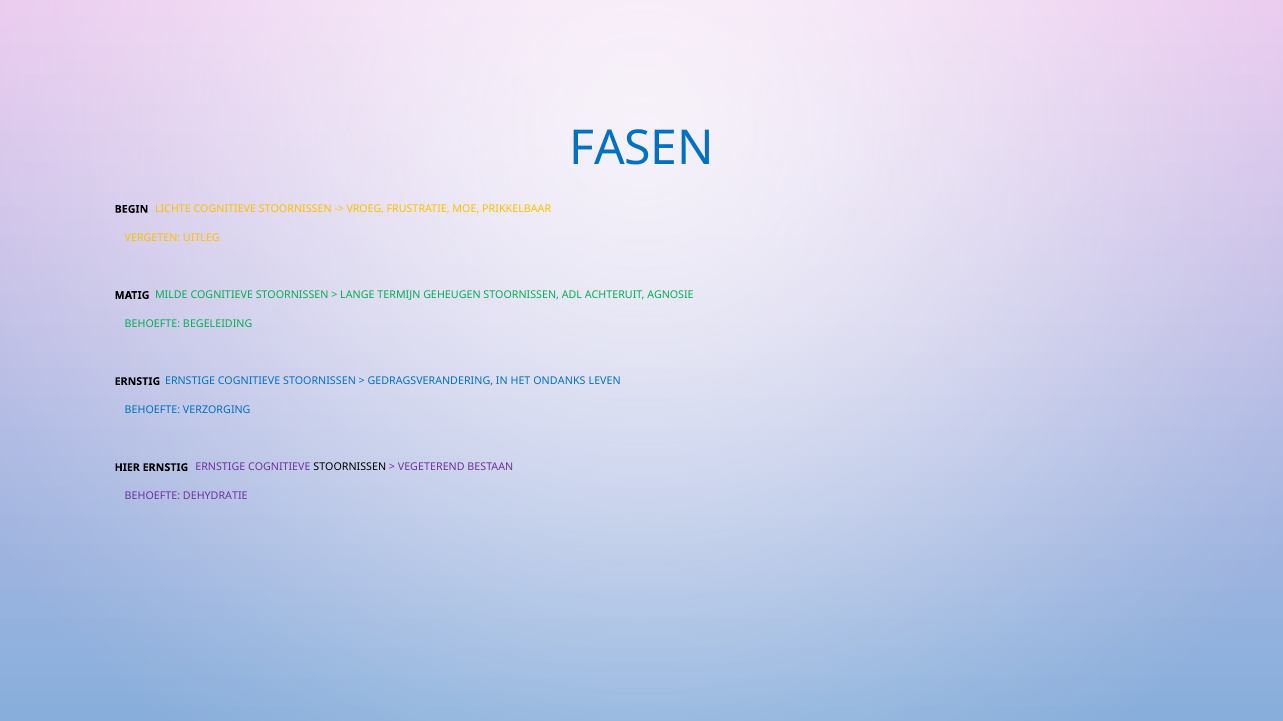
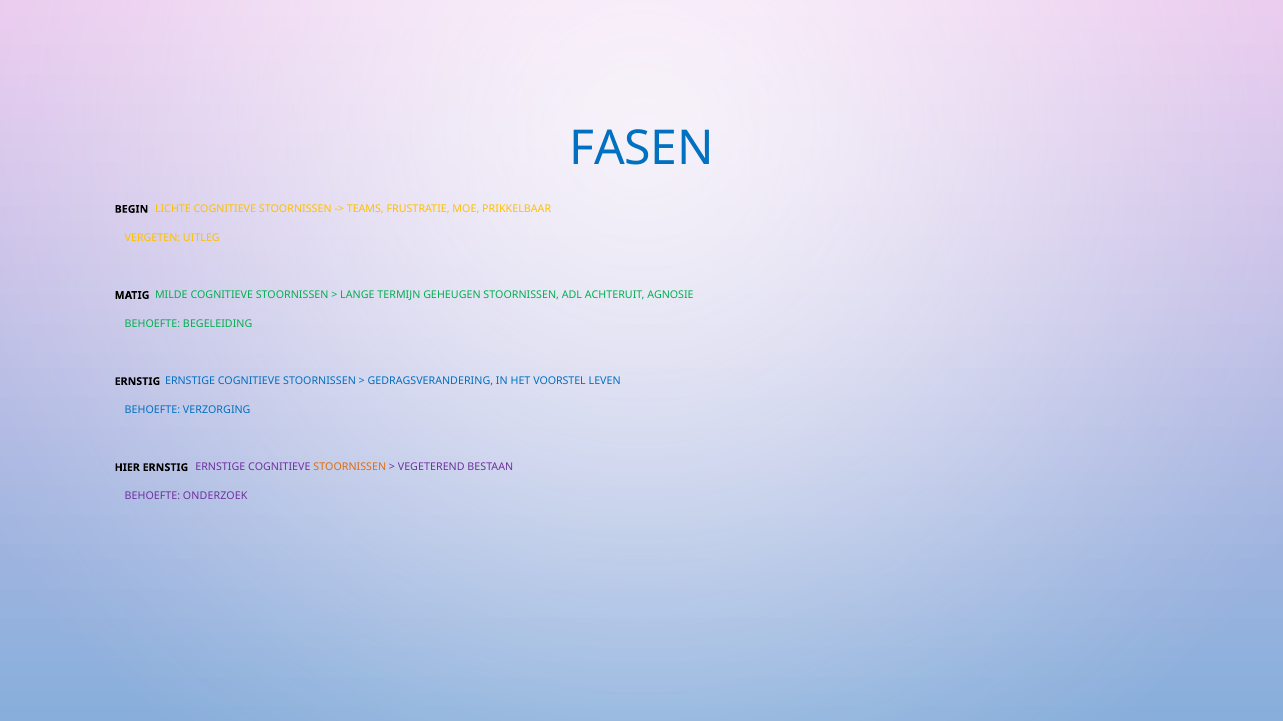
VROEG: VROEG -> TEAMS (365, 209)
ONDANKS: ONDANKS -> VOORSTEL (560, 382)
STOORNISSEN colour: black -> orange (350, 468)
DEHYDRATIE: DEHYDRATIE -> ONDERZOEK (215, 497)
